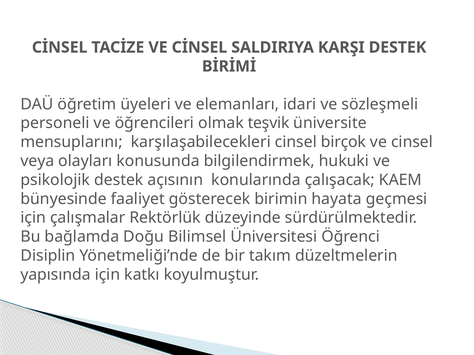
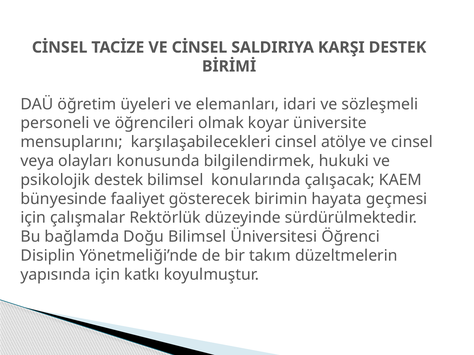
teşvik: teşvik -> koyar (269, 123)
birçok: birçok -> atölye (343, 142)
destek açısının: açısının -> bilimsel (175, 180)
